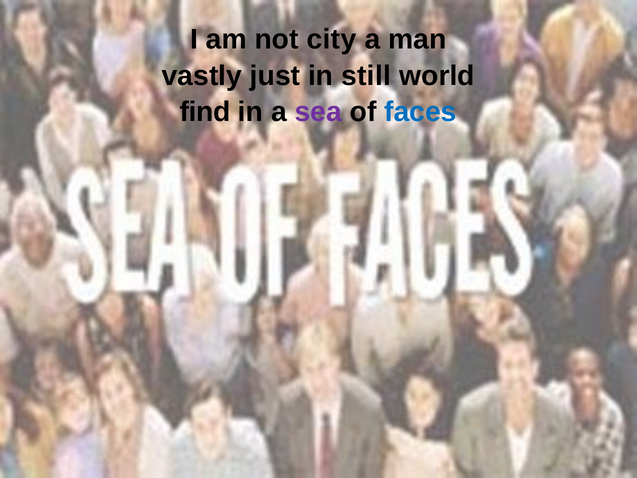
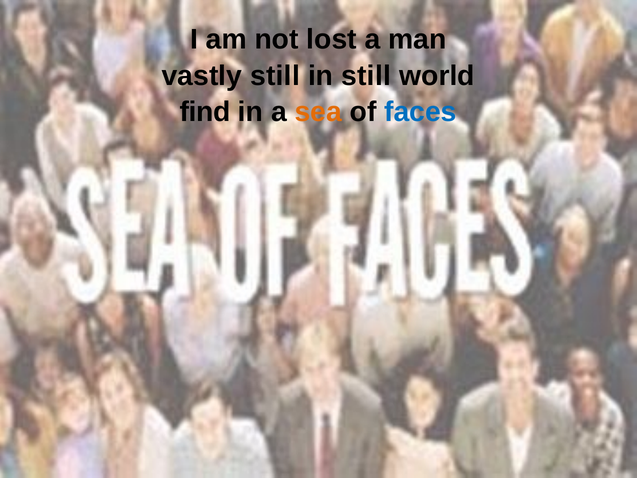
city: city -> lost (332, 40)
vastly just: just -> still (275, 76)
sea colour: purple -> orange (318, 112)
